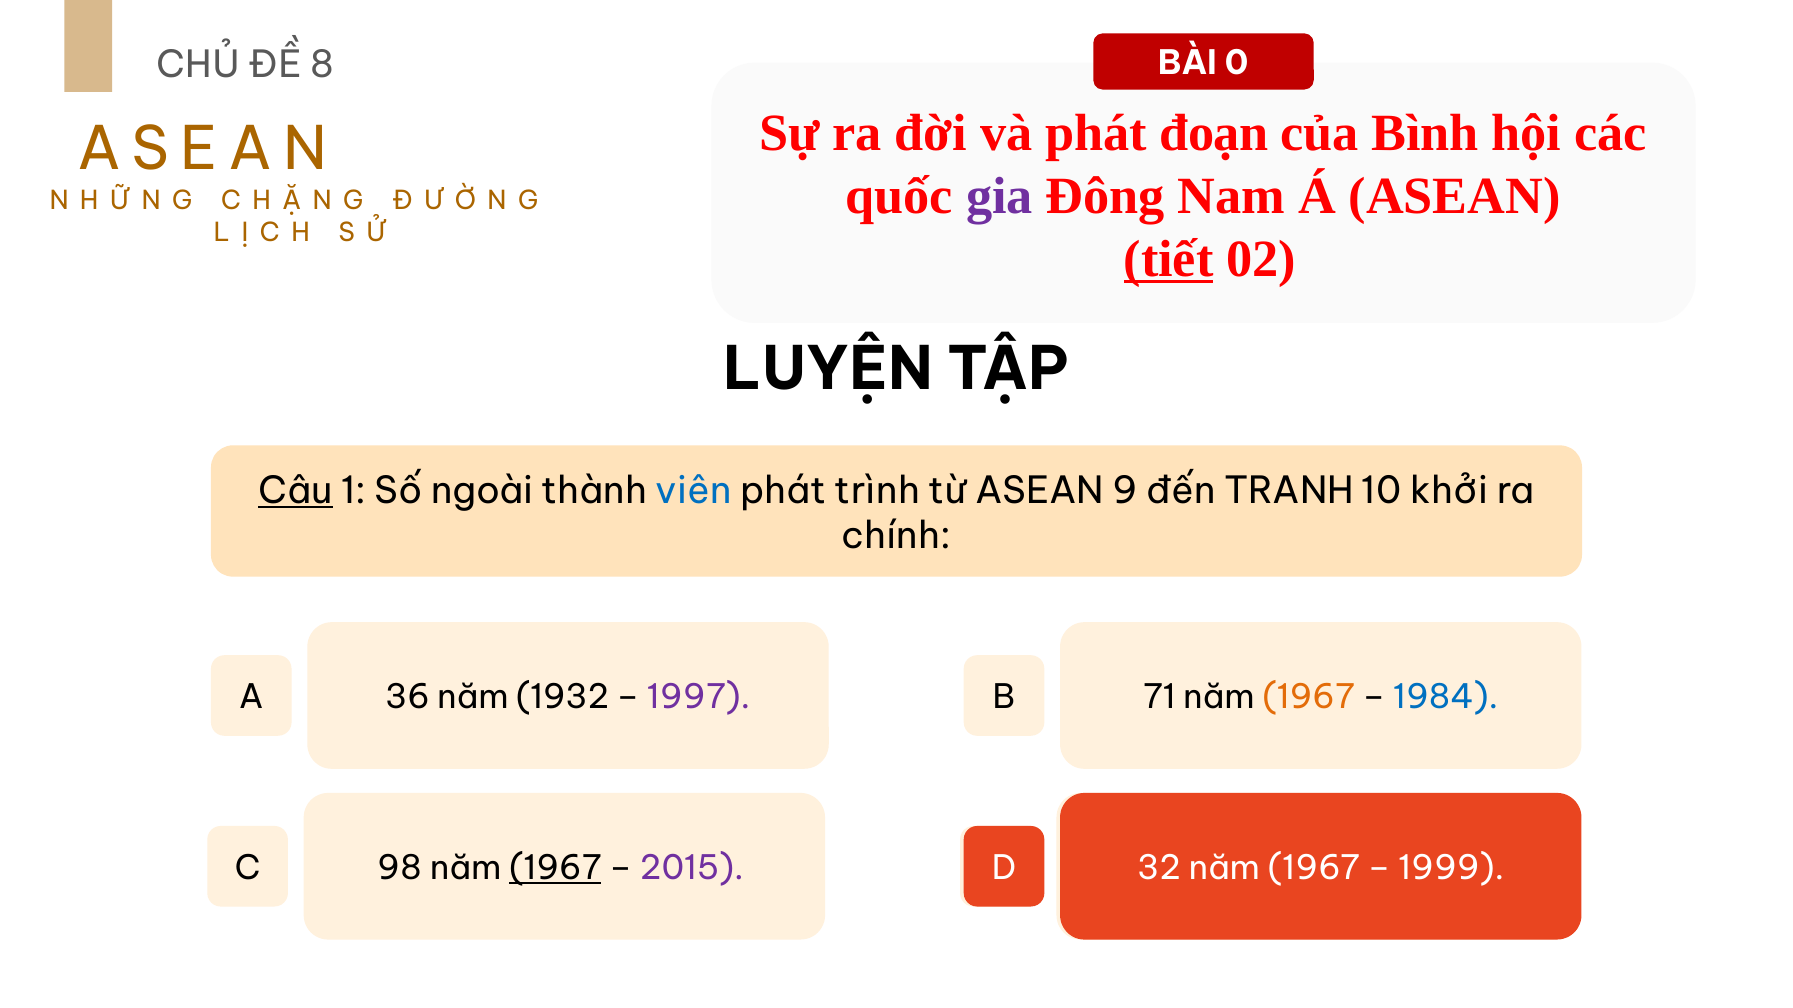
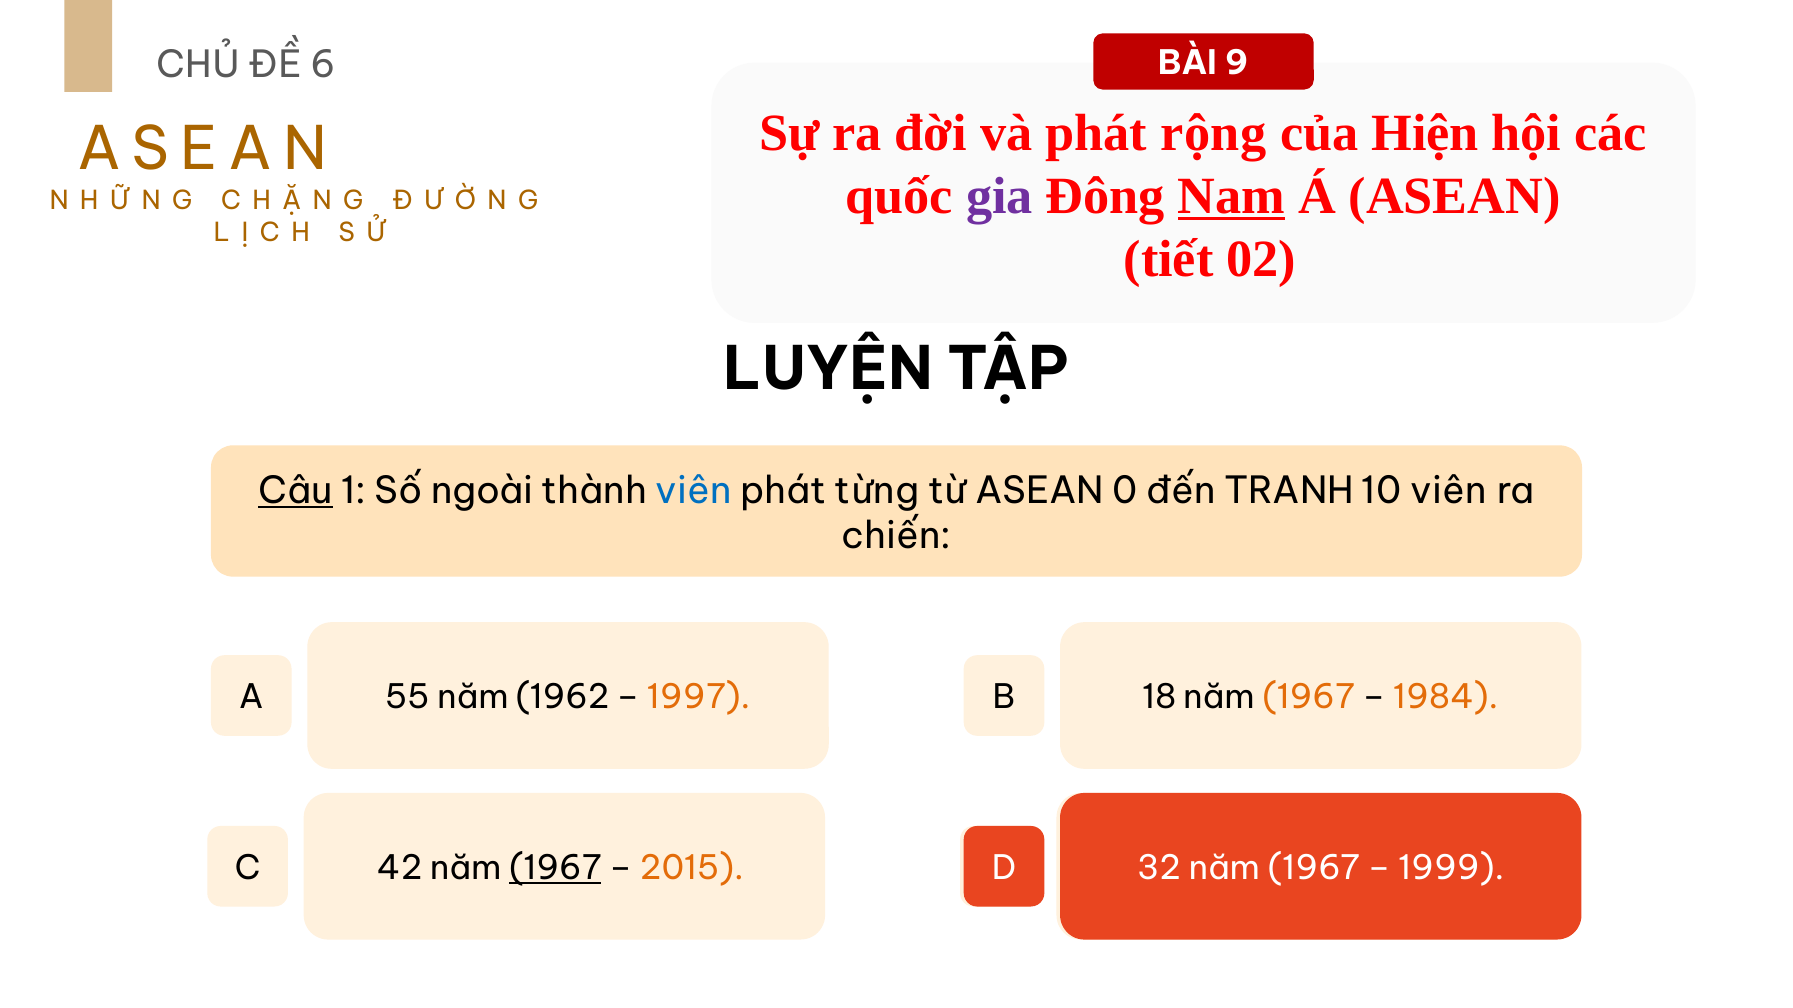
8: 8 -> 6 (323, 65)
0: 0 -> 9 (1237, 64)
đoạn: đoạn -> rộng (1213, 134)
Bình: Bình -> Hiện (1425, 134)
Nam underline: none -> present (1231, 196)
tiết underline: present -> none (1169, 259)
trình: trình -> từng (877, 491)
9: 9 -> 0 (1125, 491)
10 khởi: khởi -> viên (1449, 491)
chính: chính -> chiến (896, 536)
36: 36 -> 55 (407, 698)
1932: 1932 -> 1962 (563, 698)
1997 colour: purple -> orange (699, 698)
71: 71 -> 18 (1159, 698)
1984 colour: blue -> orange (1446, 698)
98: 98 -> 42 (400, 869)
2015 colour: purple -> orange (692, 869)
